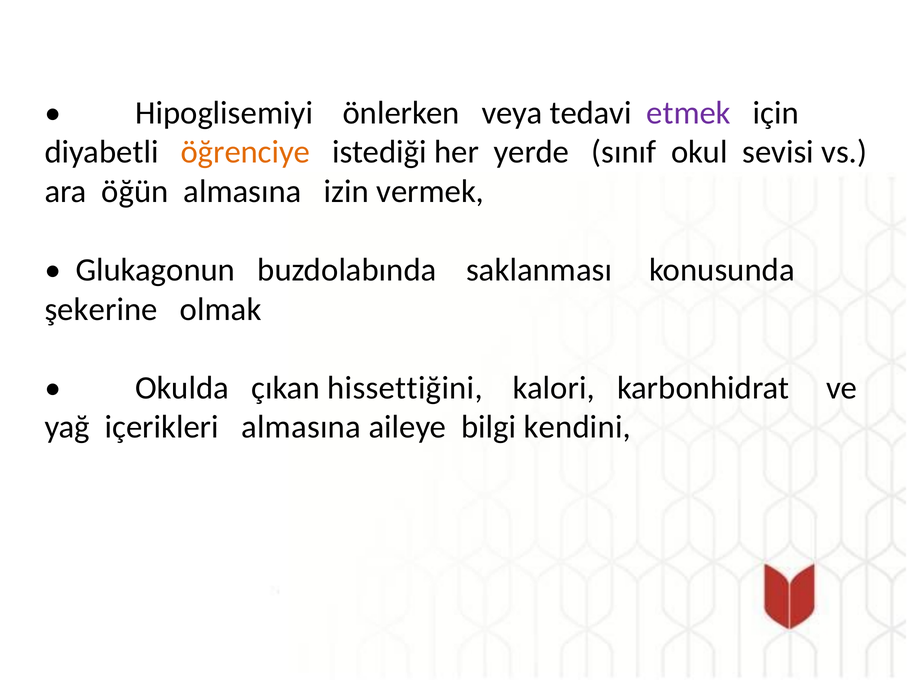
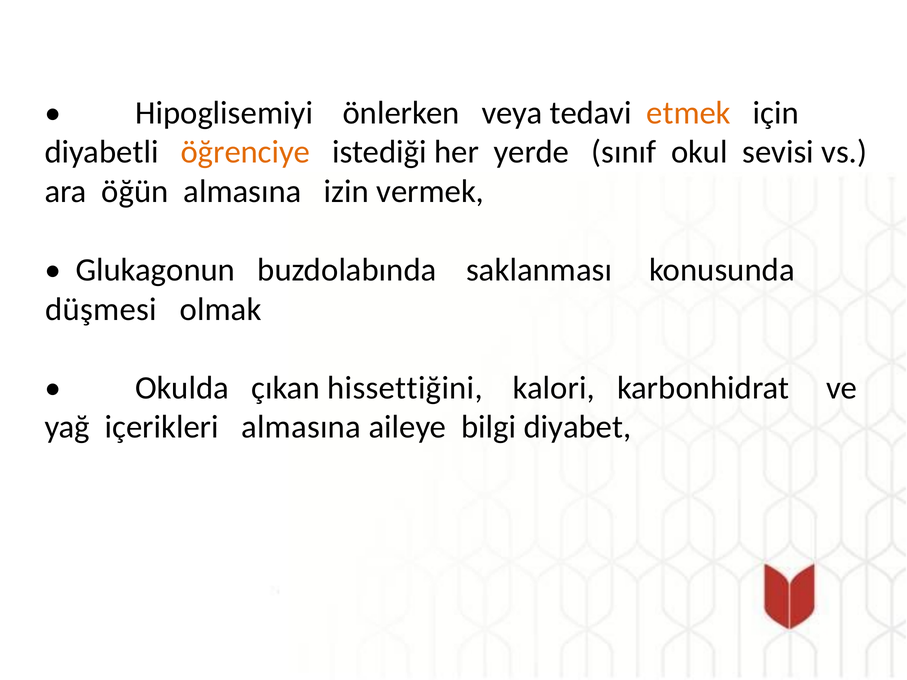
etmek colour: purple -> orange (689, 113)
şekerine: şekerine -> düşmesi (101, 309)
kendini: kendini -> diyabet (577, 427)
